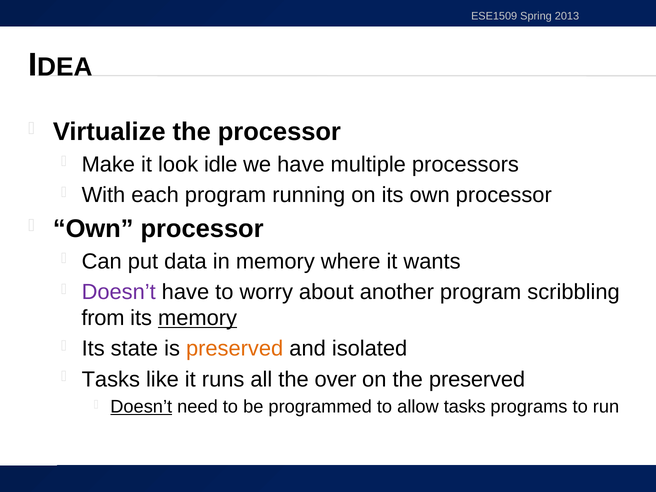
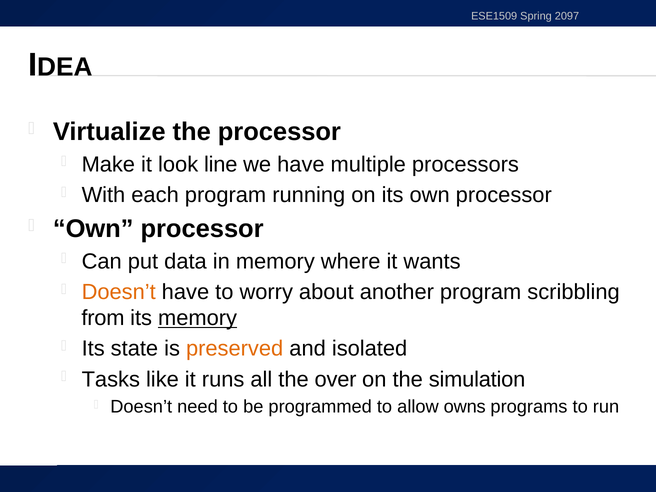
2013: 2013 -> 2097 (567, 16)
idle: idle -> line (221, 164)
Doesn’t colour: purple -> orange (119, 292)
the preserved: preserved -> simulation (477, 379)
Doesn’t underline: present -> none (141, 407)
allow tasks: tasks -> owns (465, 407)
